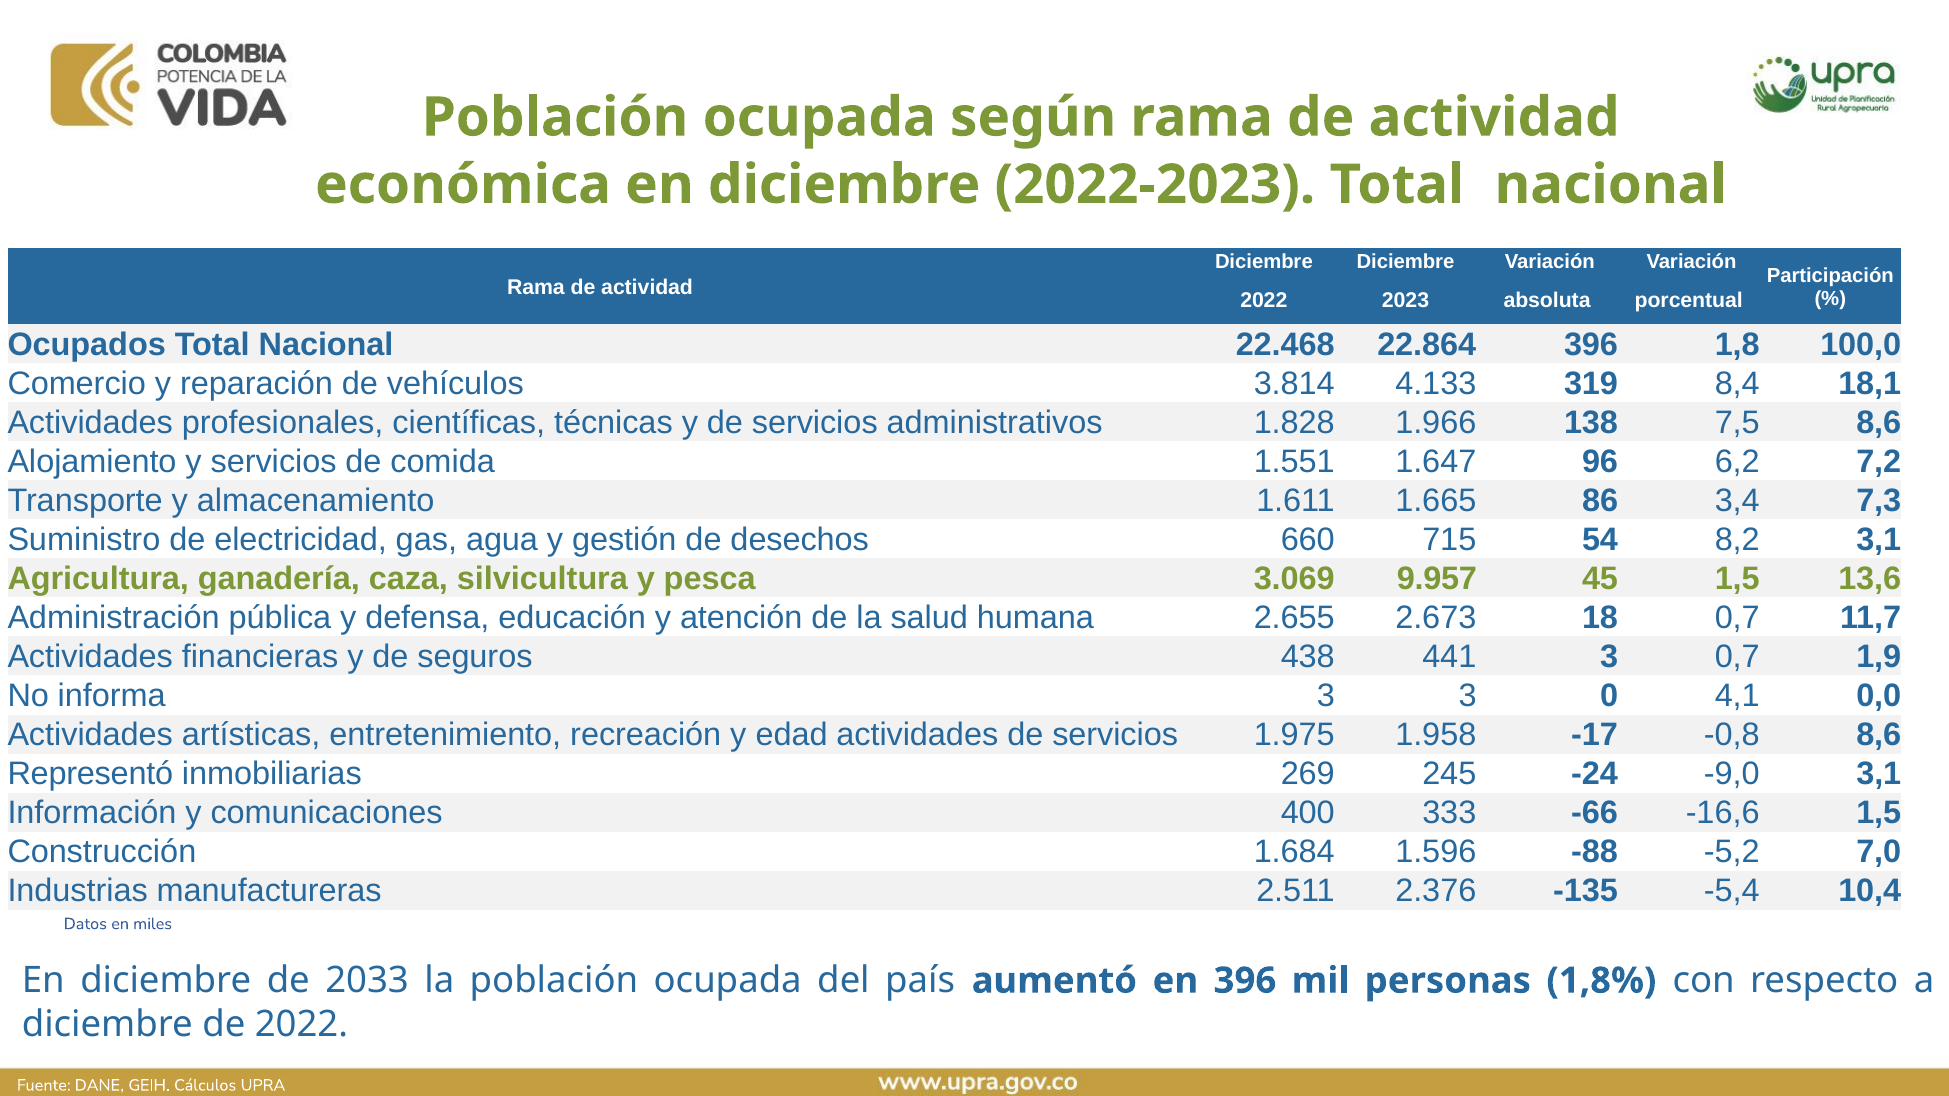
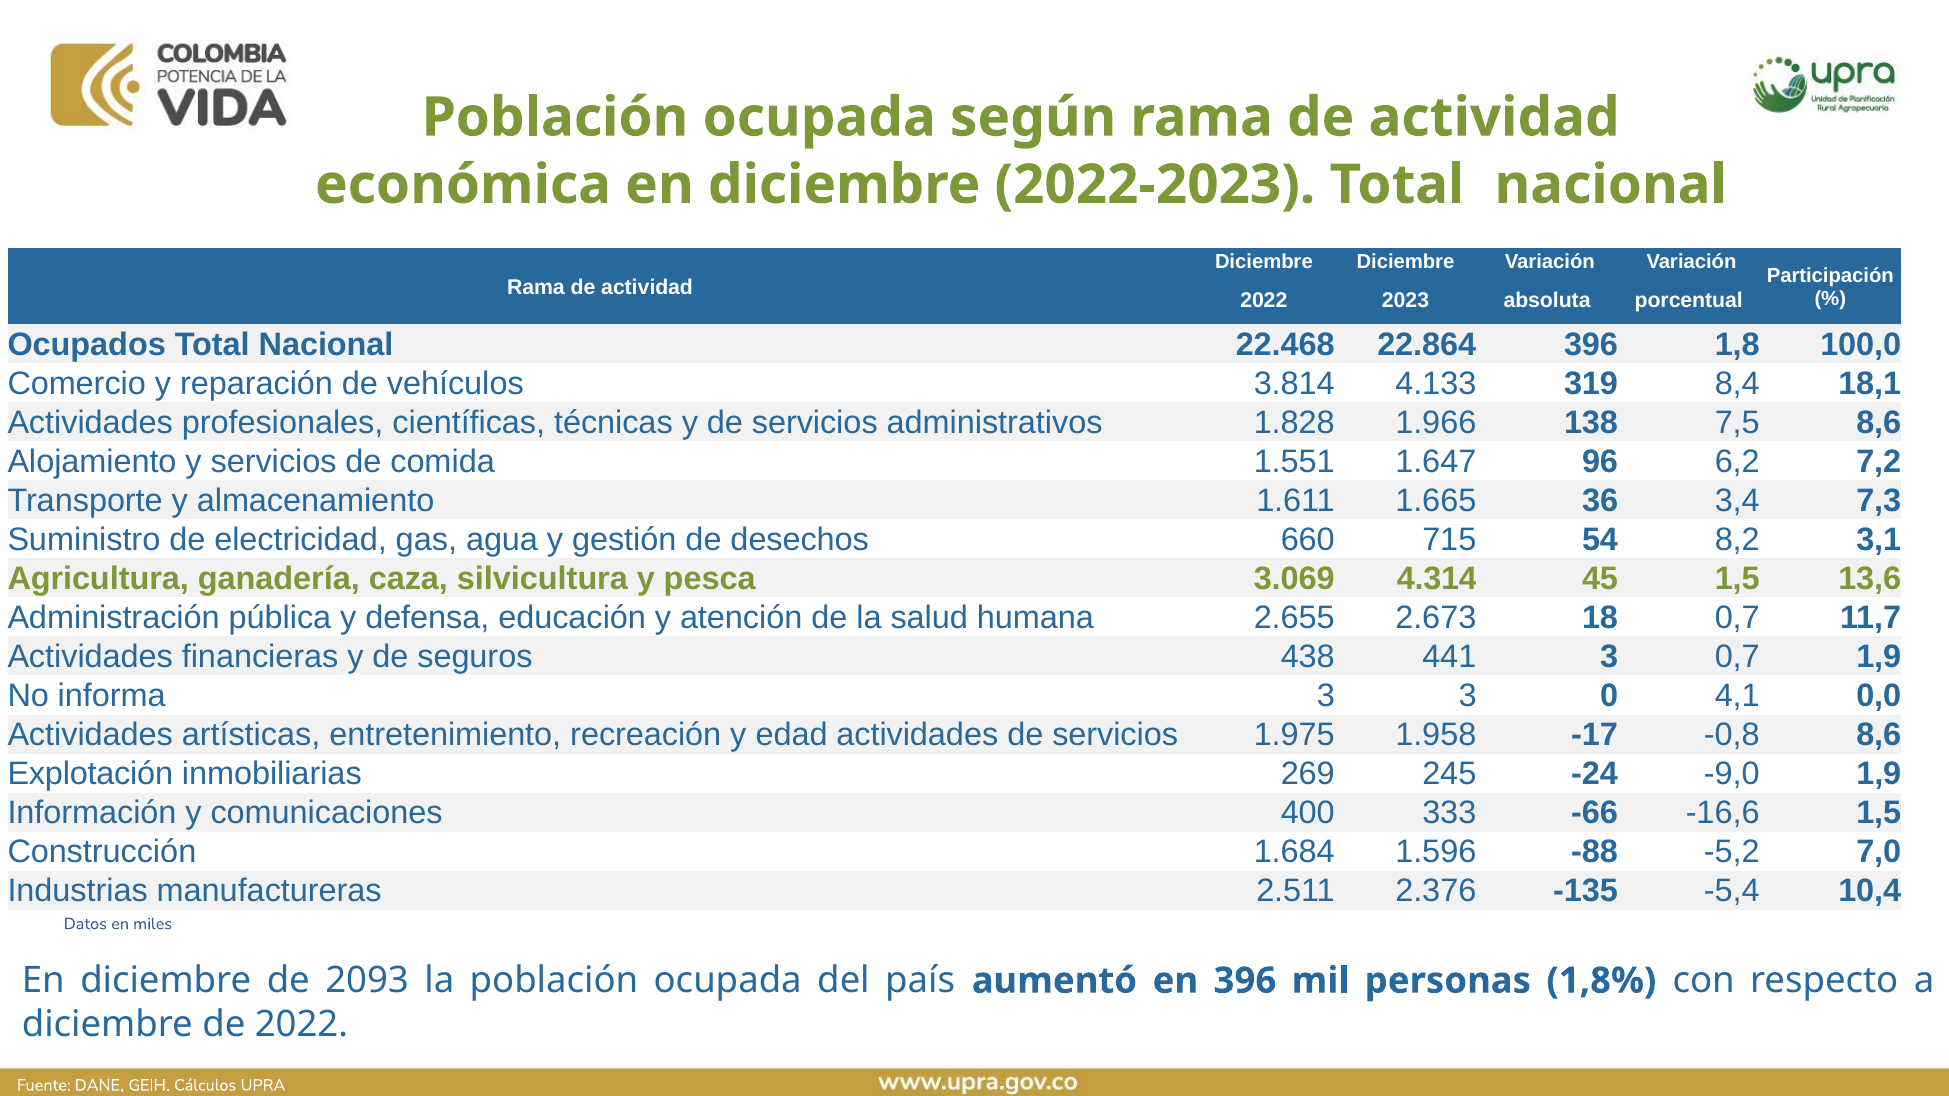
86: 86 -> 36 (1600, 501)
9.957: 9.957 -> 4.314 (1437, 579)
Representó: Representó -> Explotación (90, 774)
-9,0 3,1: 3,1 -> 1,9 (1879, 774)
2033: 2033 -> 2093 (367, 981)
